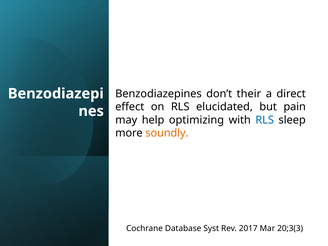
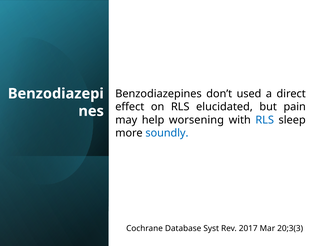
their: their -> used (249, 94)
optimizing: optimizing -> worsening (196, 120)
soundly colour: orange -> blue (167, 133)
